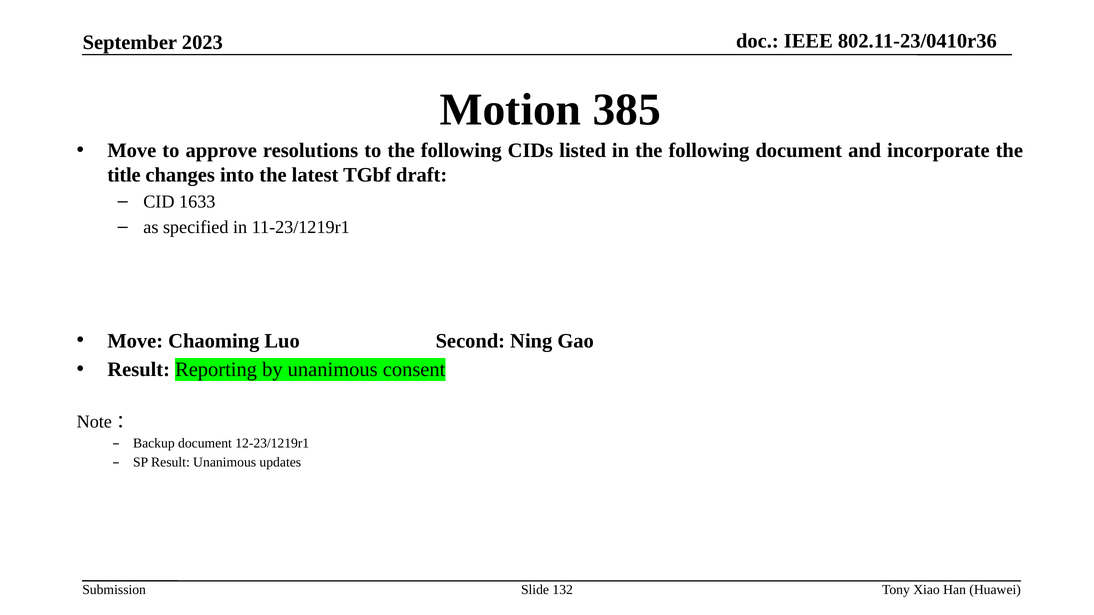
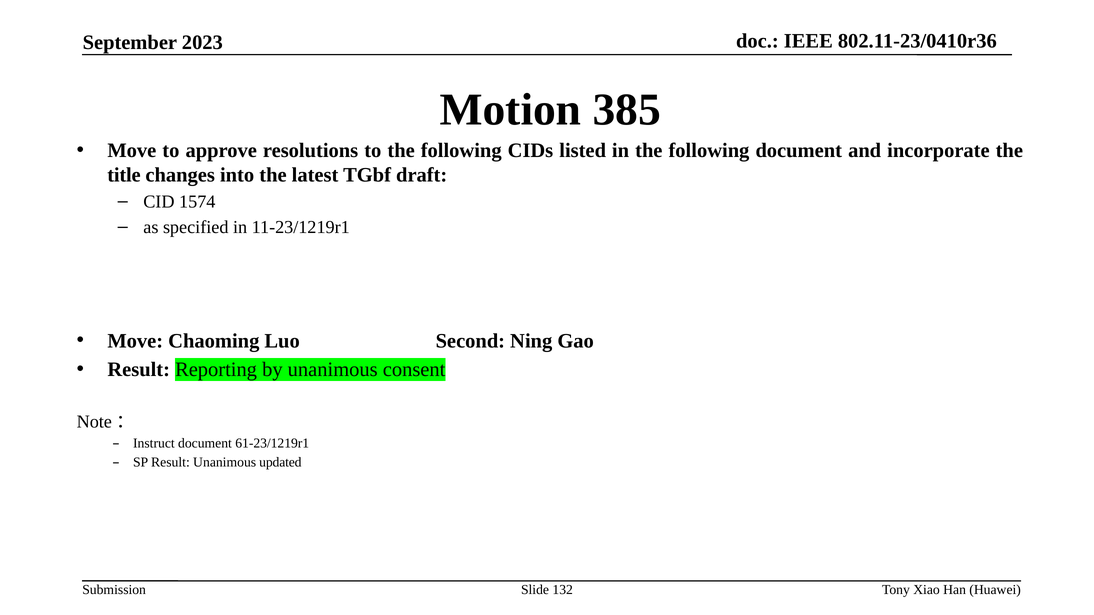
1633: 1633 -> 1574 (197, 202)
Backup: Backup -> Instruct (154, 444)
12-23/1219r1: 12-23/1219r1 -> 61-23/1219r1 (272, 444)
updates: updates -> updated (280, 463)
